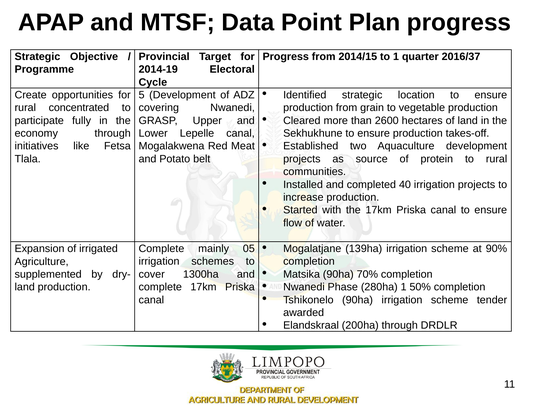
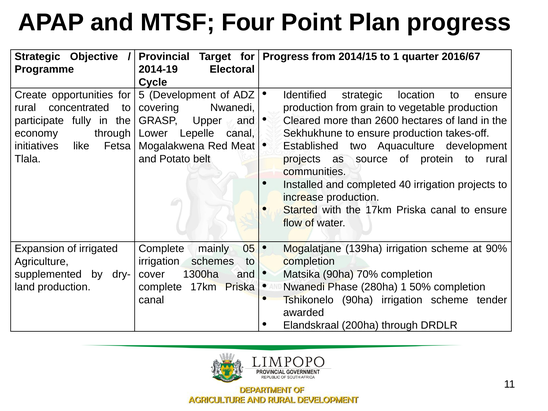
Data: Data -> Four (248, 22)
2016/37: 2016/37 -> 2016/67 (461, 57)
